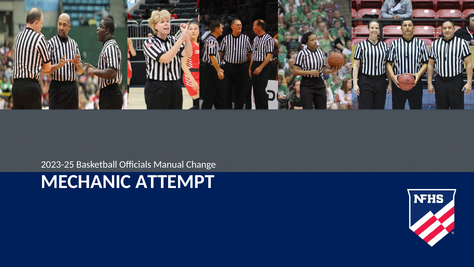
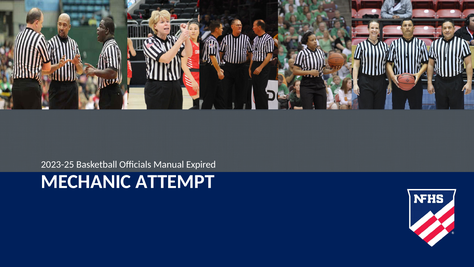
Change: Change -> Expired (201, 164)
